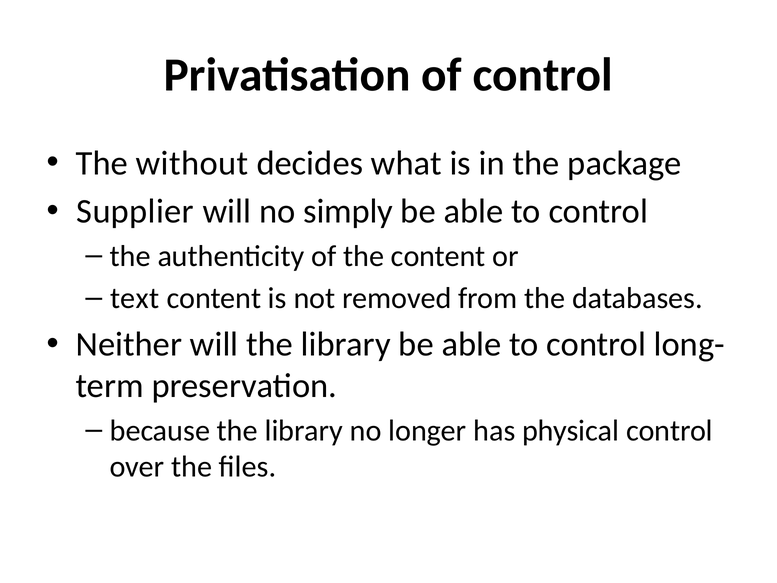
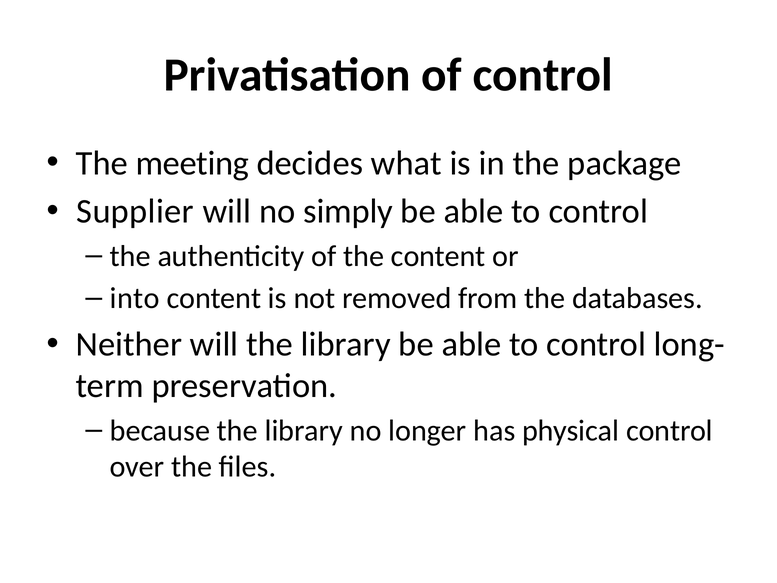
without: without -> meeting (192, 163)
text: text -> into (135, 298)
